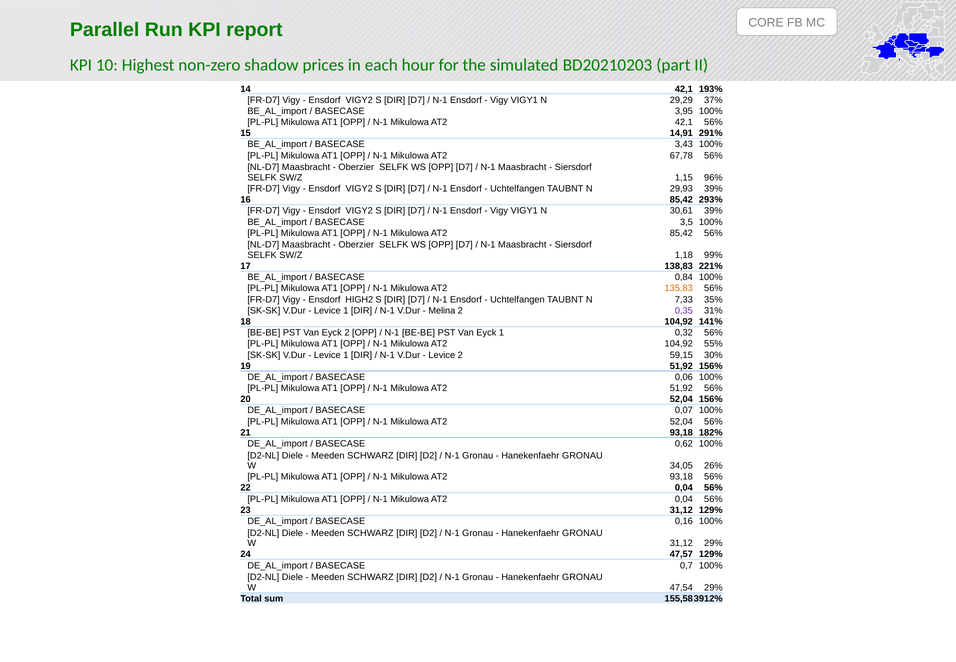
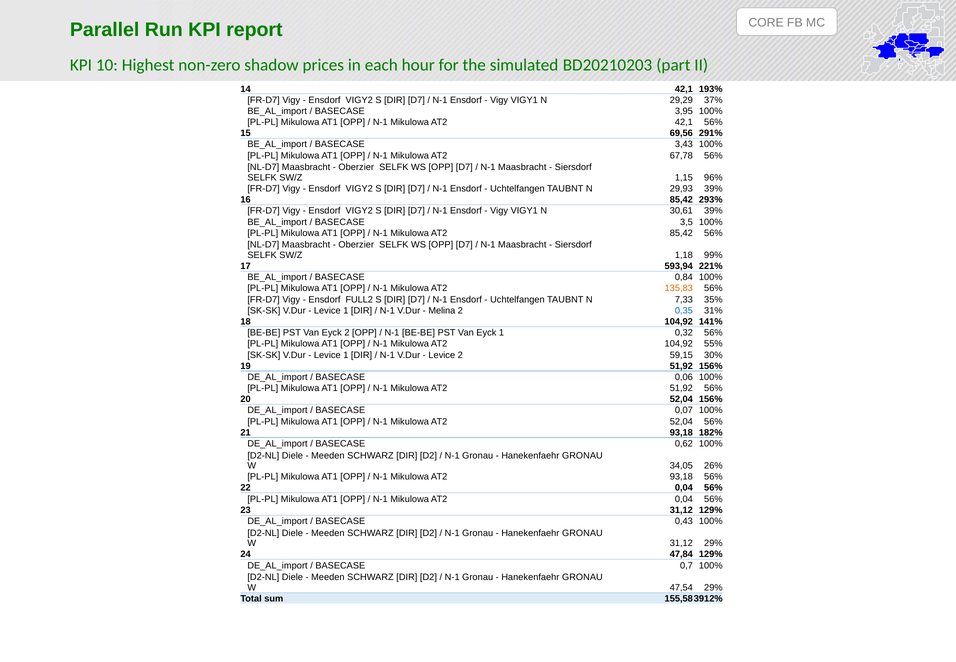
14,91: 14,91 -> 69,56 (681, 133)
138,83: 138,83 -> 593,94 (679, 266)
HIGH2: HIGH2 -> FULL2 (359, 299)
0,35 colour: purple -> blue (684, 311)
0,16: 0,16 -> 0,43 (684, 521)
47,57: 47,57 -> 47,84 (681, 554)
